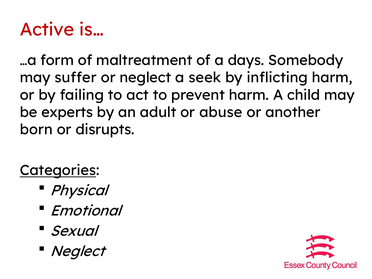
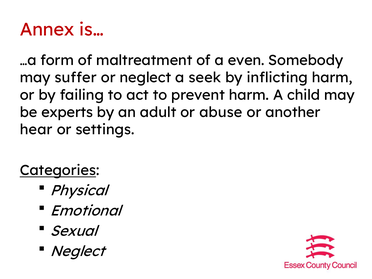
Active: Active -> Annex (47, 30)
days: days -> even (246, 60)
born: born -> hear (36, 130)
disrupts: disrupts -> settings (105, 130)
